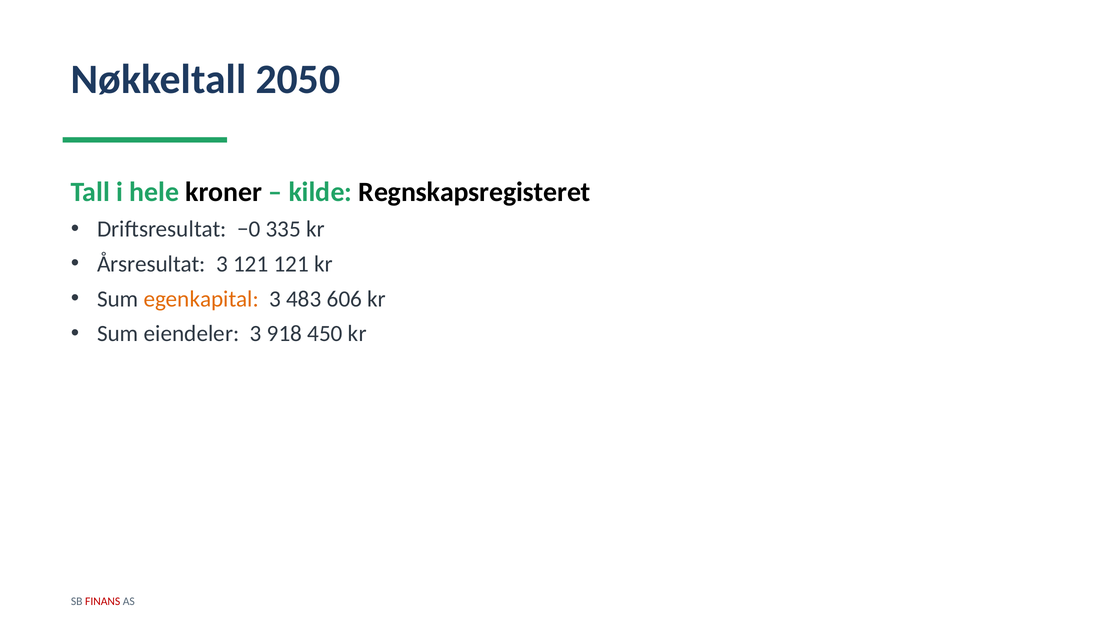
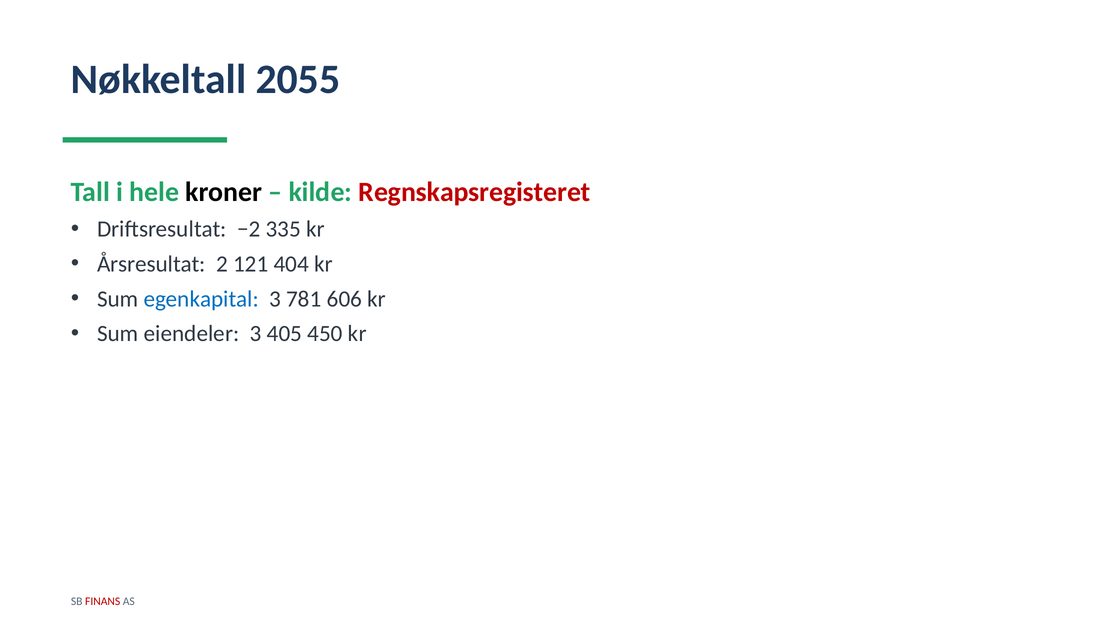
2050: 2050 -> 2055 (298, 80)
Regnskapsregisteret colour: black -> red (475, 192)
−0: −0 -> −2 (249, 229)
Årsresultat 3: 3 -> 2 (222, 264)
121 121: 121 -> 404 (291, 264)
egenkapital colour: orange -> blue (201, 299)
483: 483 -> 781 (304, 299)
918: 918 -> 405 (284, 334)
